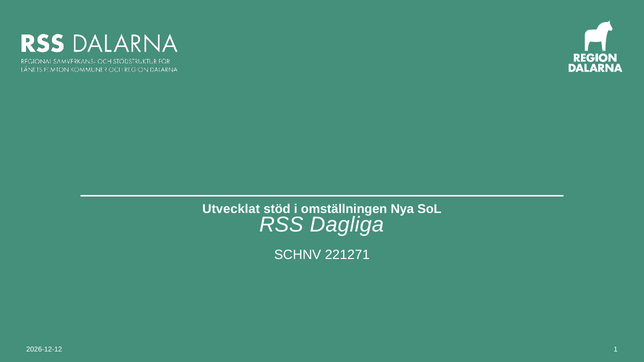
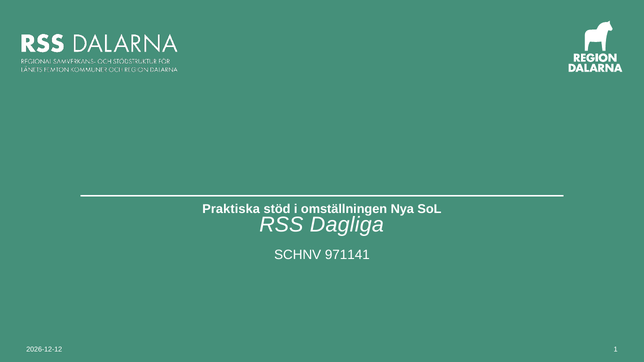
Utvecklat: Utvecklat -> Praktiska (231, 209)
221271: 221271 -> 971141 (347, 255)
